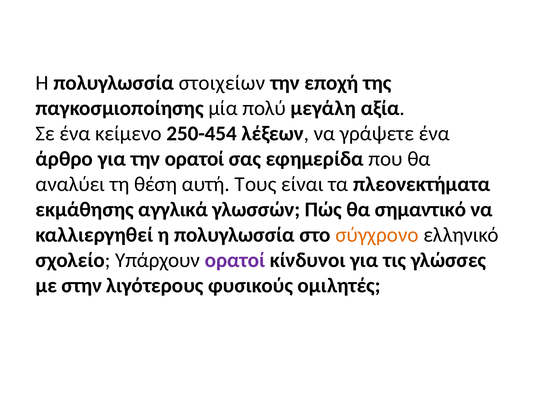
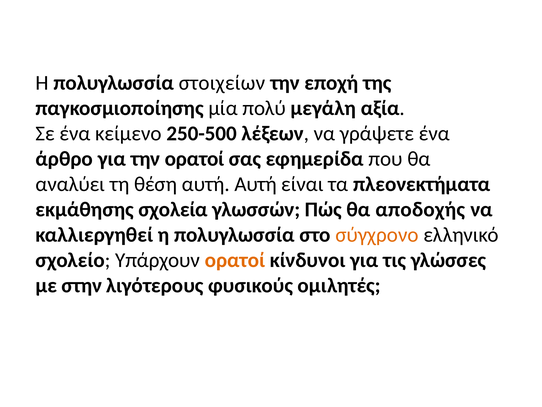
250-454: 250-454 -> 250-500 (202, 133)
αυτή Τους: Τους -> Αυτή (256, 184)
αγγλικά: αγγλικά -> σχολεία (173, 209)
σημαντικό: σημαντικό -> αποδοχής (420, 209)
ορατοί colour: purple -> orange (235, 260)
